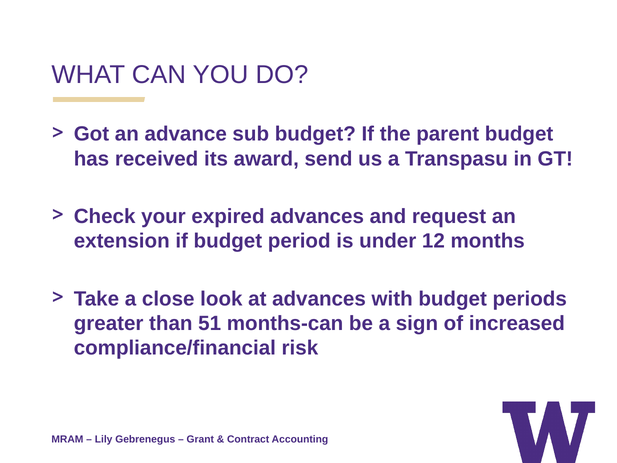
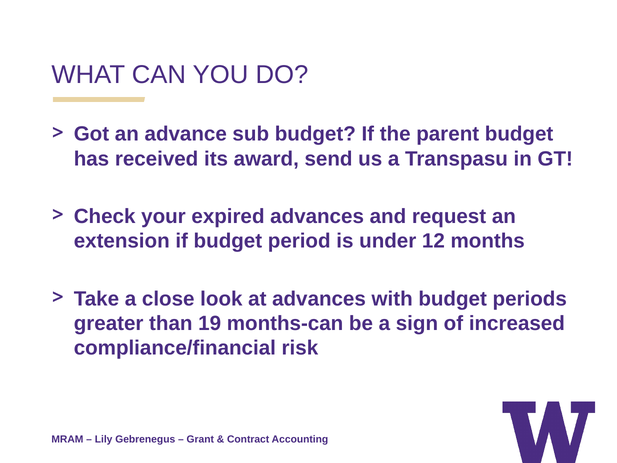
51: 51 -> 19 (210, 323)
